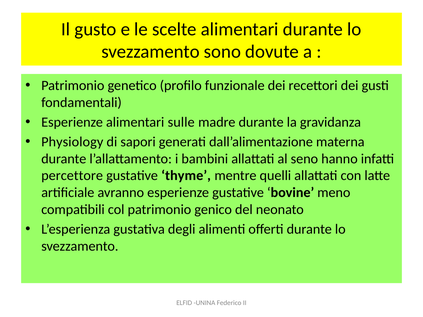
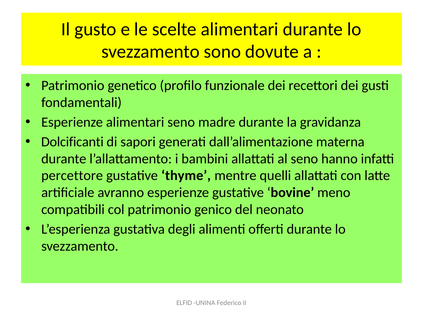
alimentari sulle: sulle -> seno (181, 122)
Physiology: Physiology -> Dolcificanti (72, 142)
